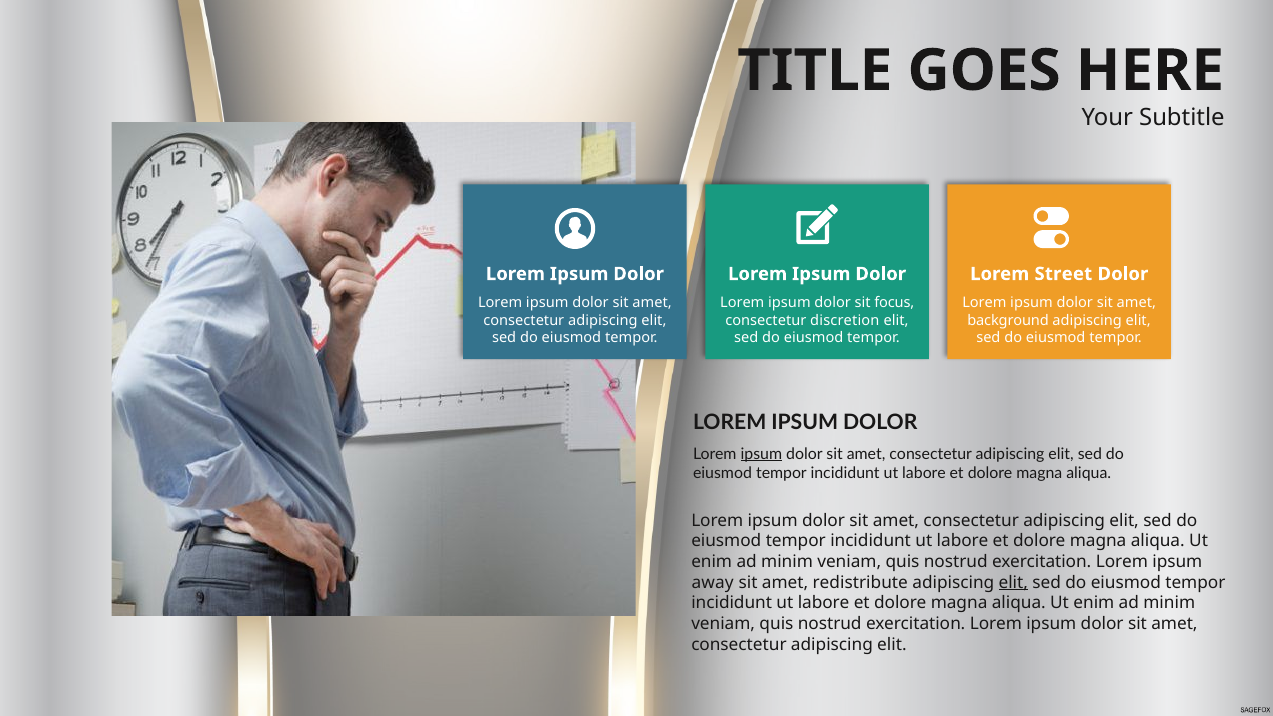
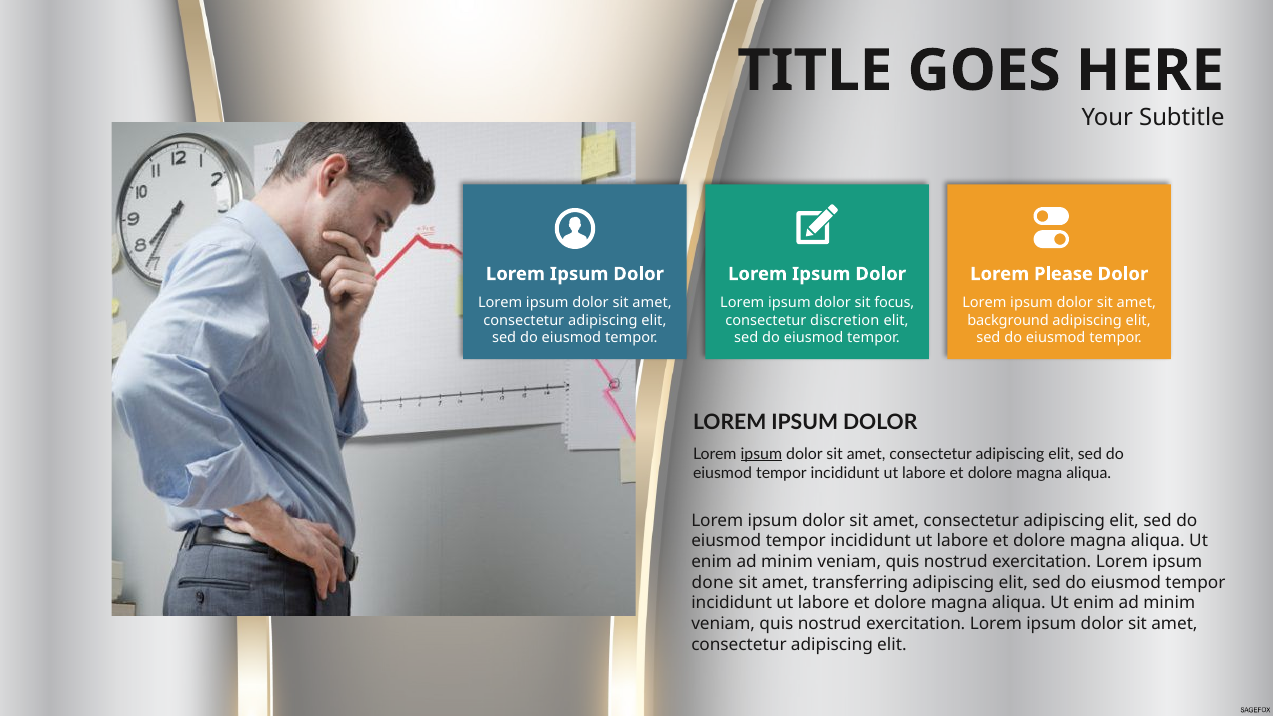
Street: Street -> Please (1063, 274)
away: away -> done (713, 583)
redistribute: redistribute -> transferring (860, 583)
elit underline: present -> none (1013, 583)
